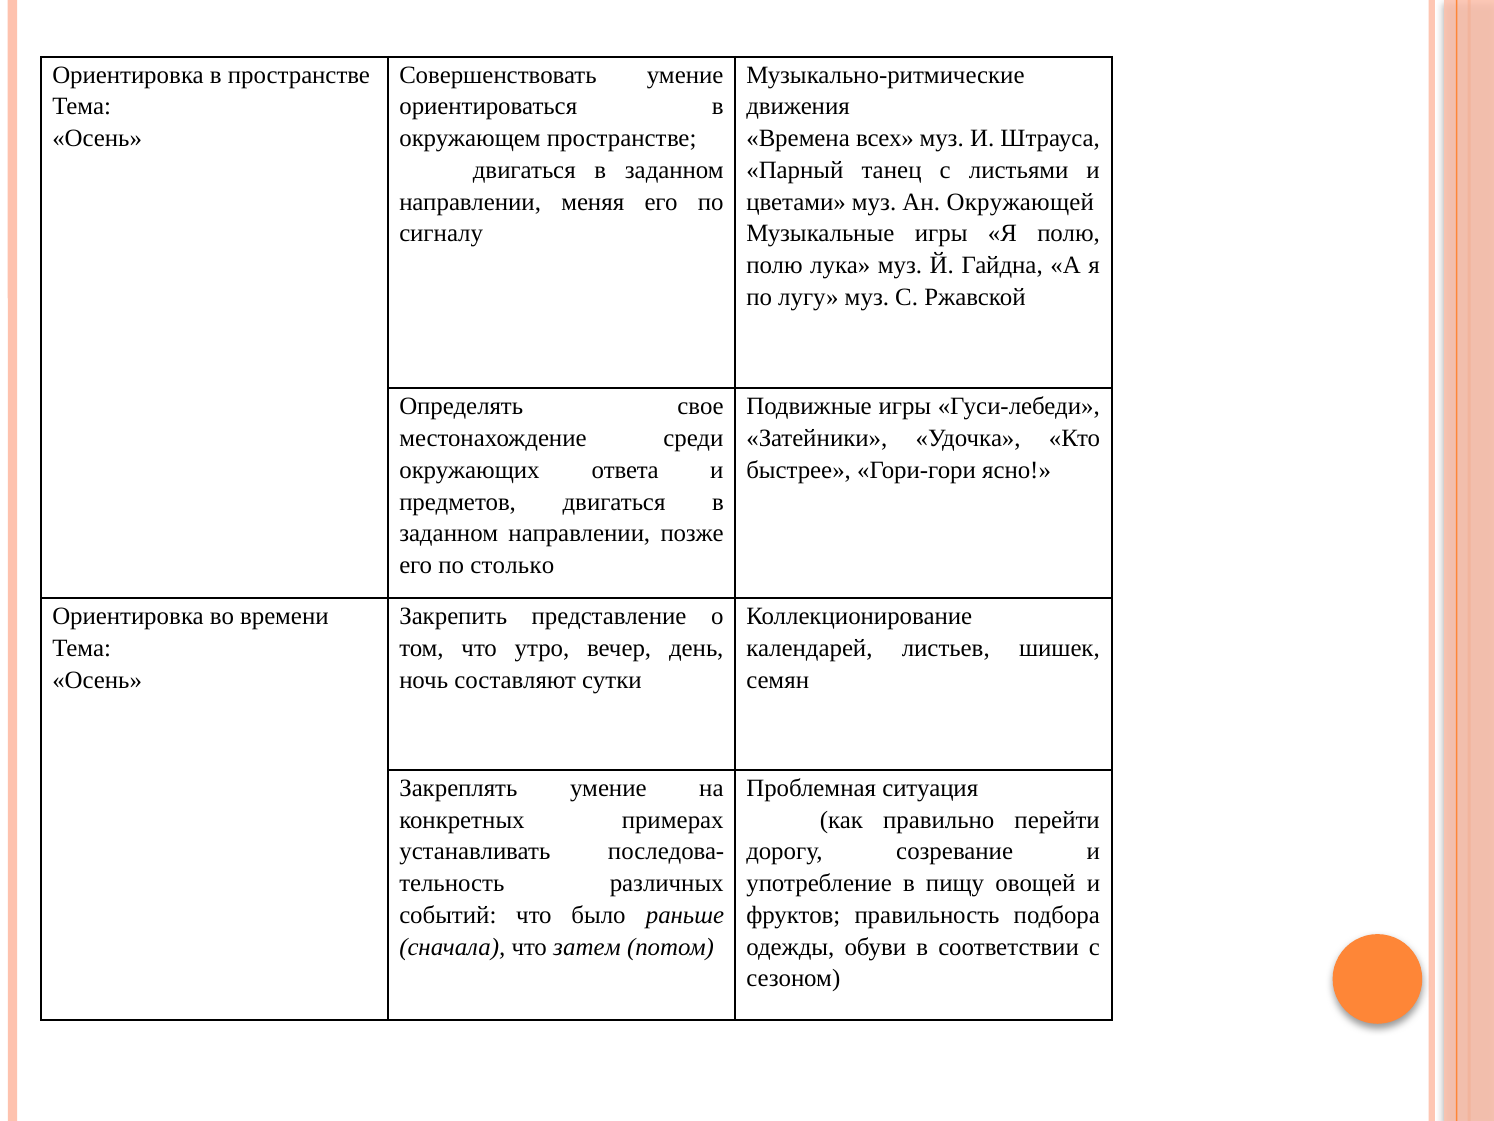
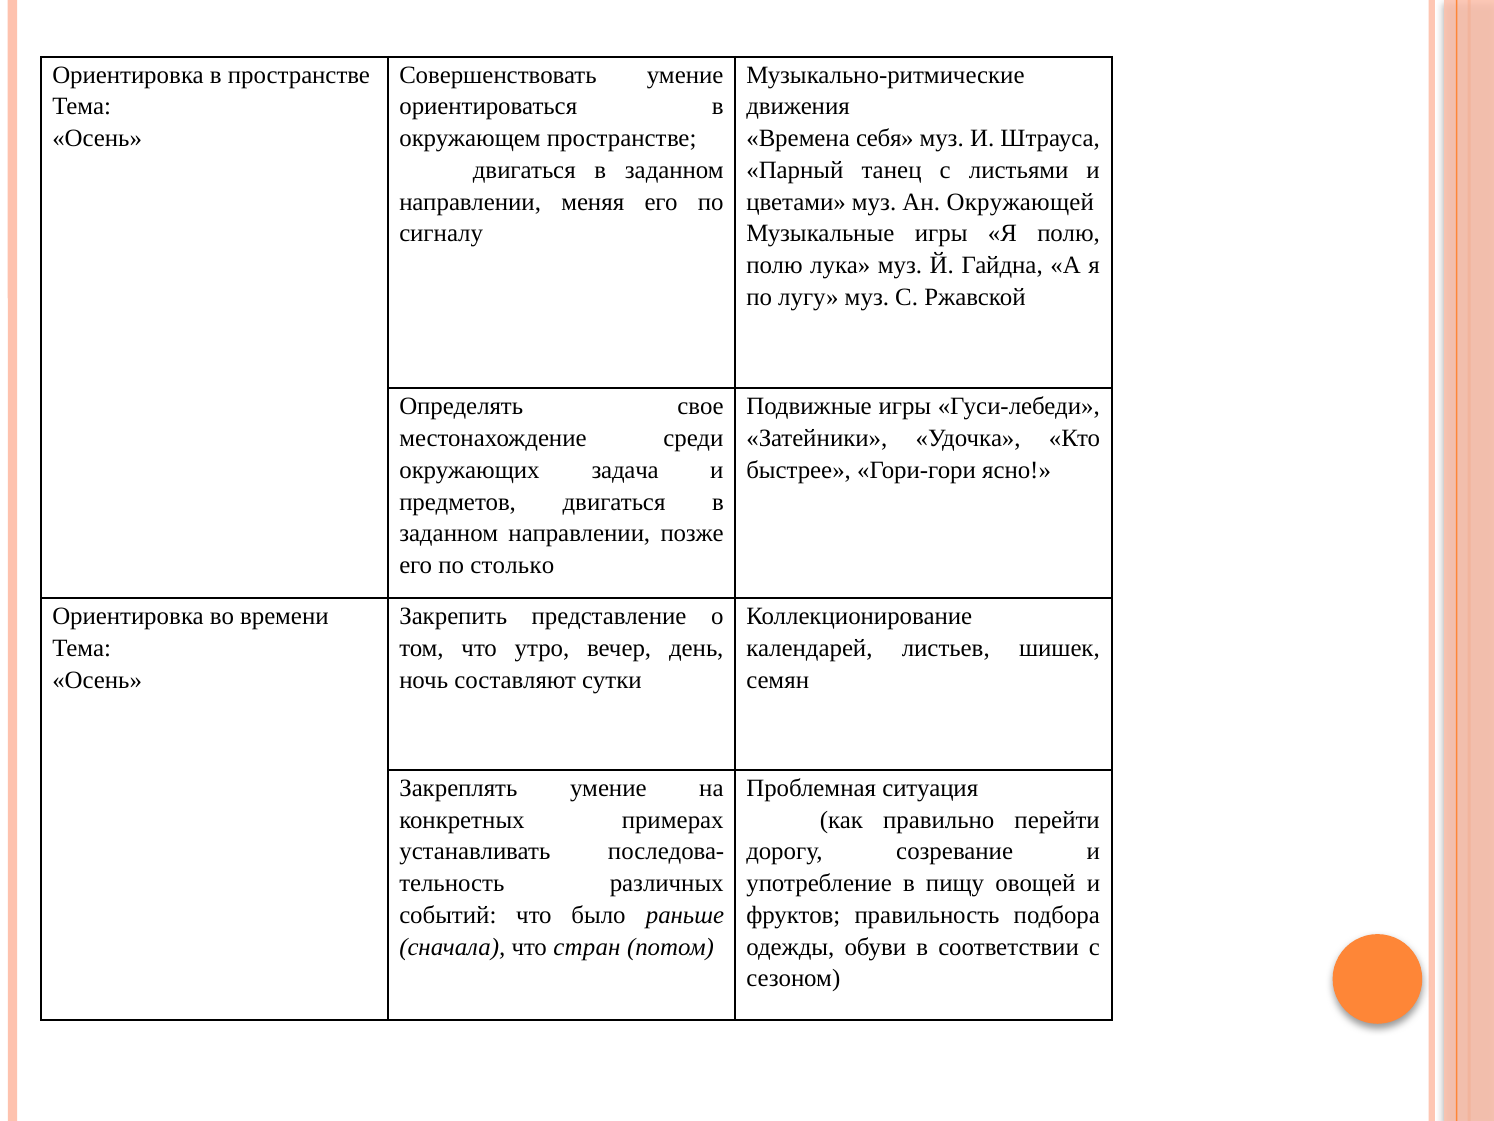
всех: всех -> себя (885, 138)
ответа: ответа -> задача (625, 470)
затем: затем -> стран (587, 947)
